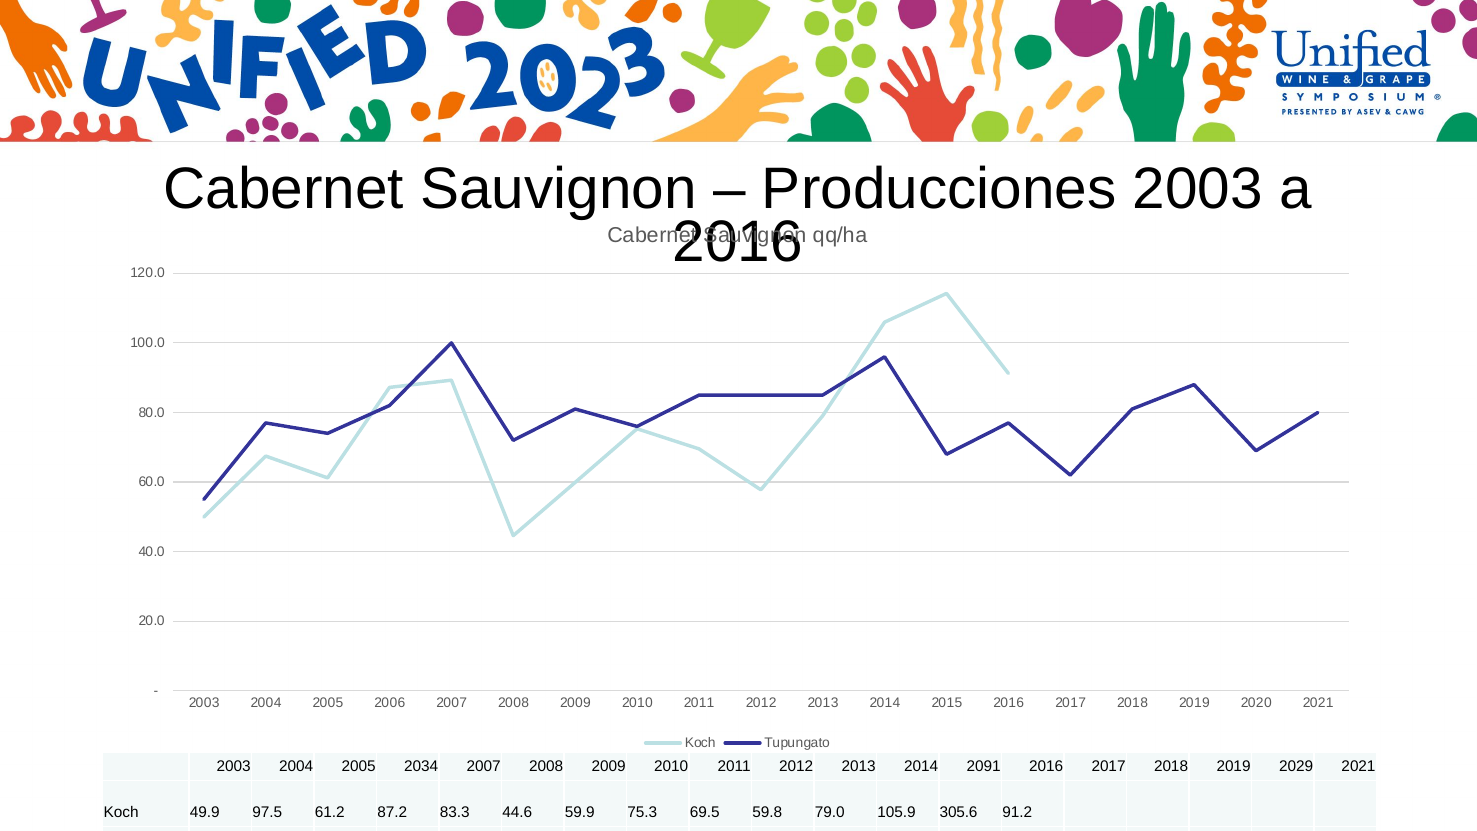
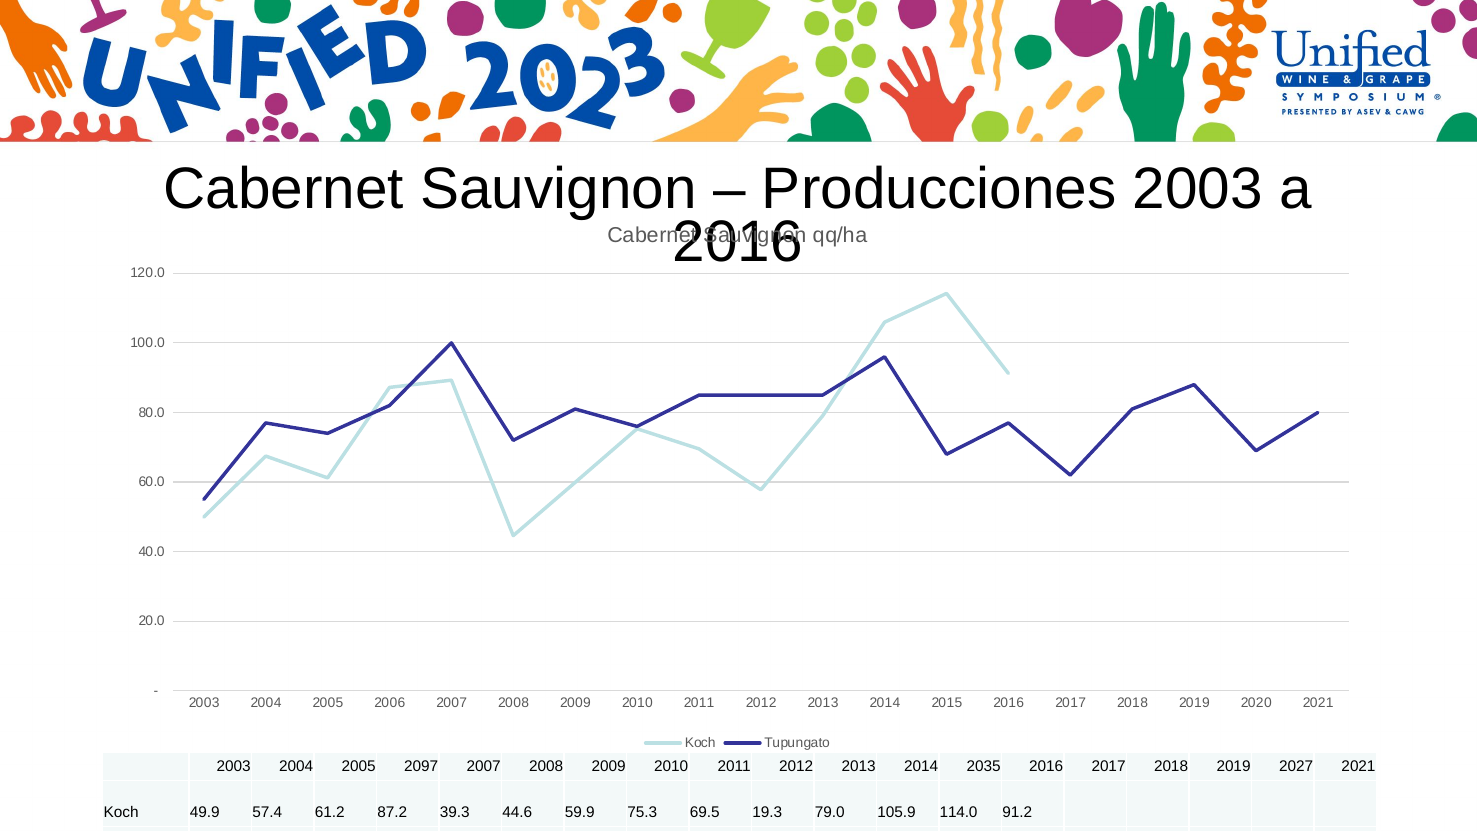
2034: 2034 -> 2097 (421, 767)
2091: 2091 -> 2035 (984, 767)
2029: 2029 -> 2027 (1296, 767)
97.5: 97.5 -> 57.4 (267, 812)
83.3: 83.3 -> 39.3 (455, 812)
59.8: 59.8 -> 19.3 (767, 812)
305.6: 305.6 -> 114.0 (959, 812)
